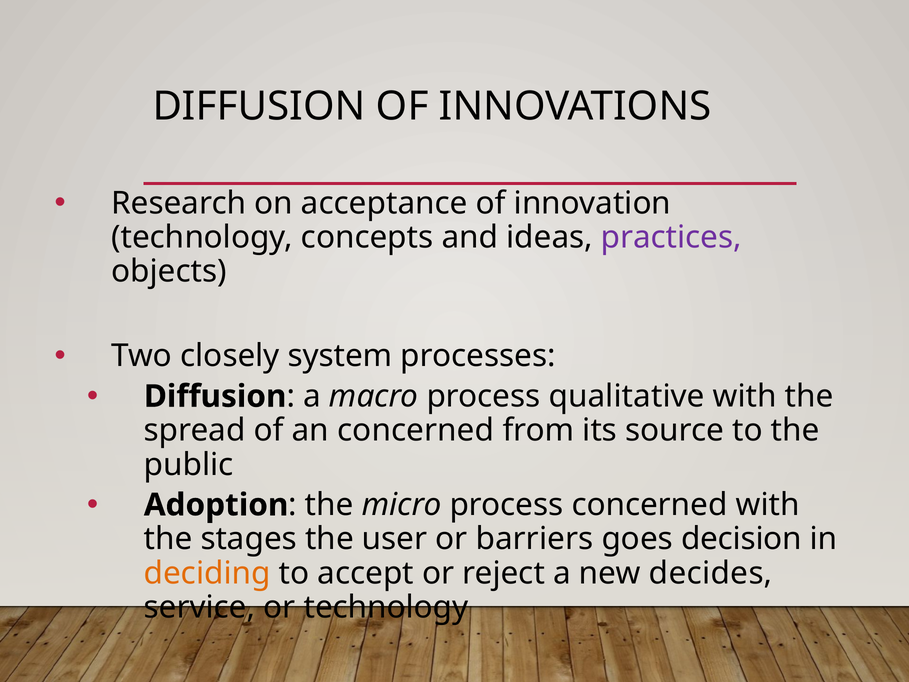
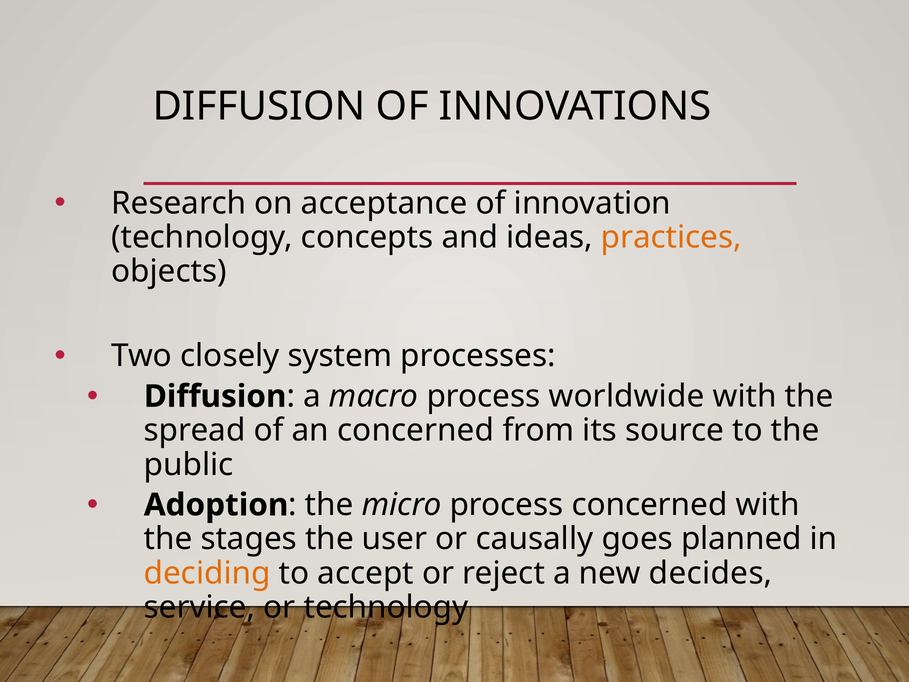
practices colour: purple -> orange (671, 237)
qualitative: qualitative -> worldwide (627, 396)
barriers: barriers -> causally (535, 539)
decision: decision -> planned (741, 539)
